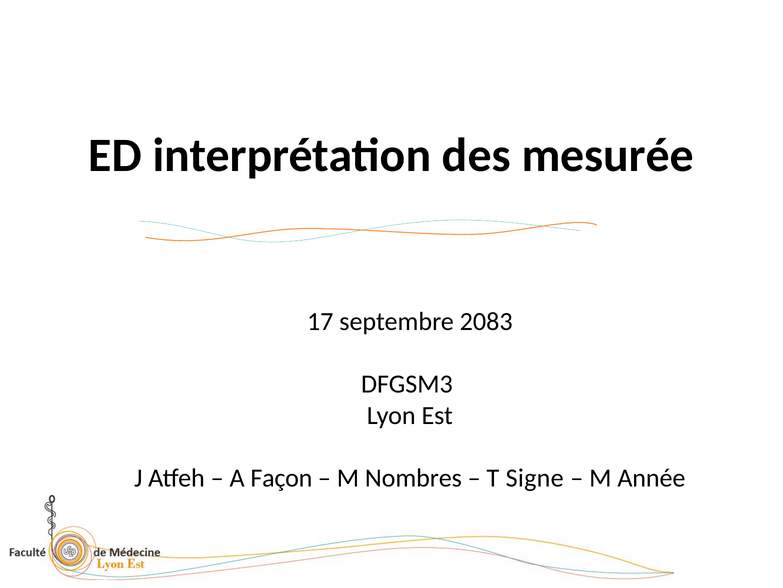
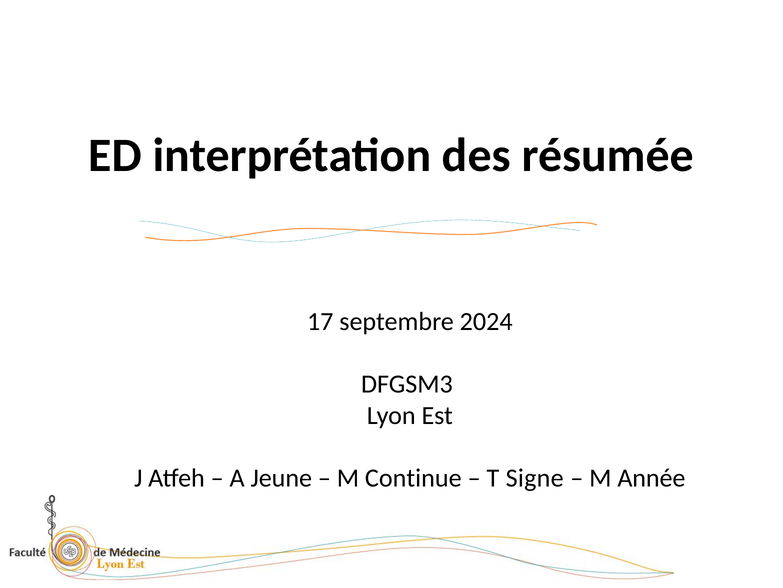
mesurée: mesurée -> résumée (608, 155)
2083: 2083 -> 2024 (486, 321)
Façon: Façon -> Jeune (281, 478)
Nombres: Nombres -> Continue (413, 478)
